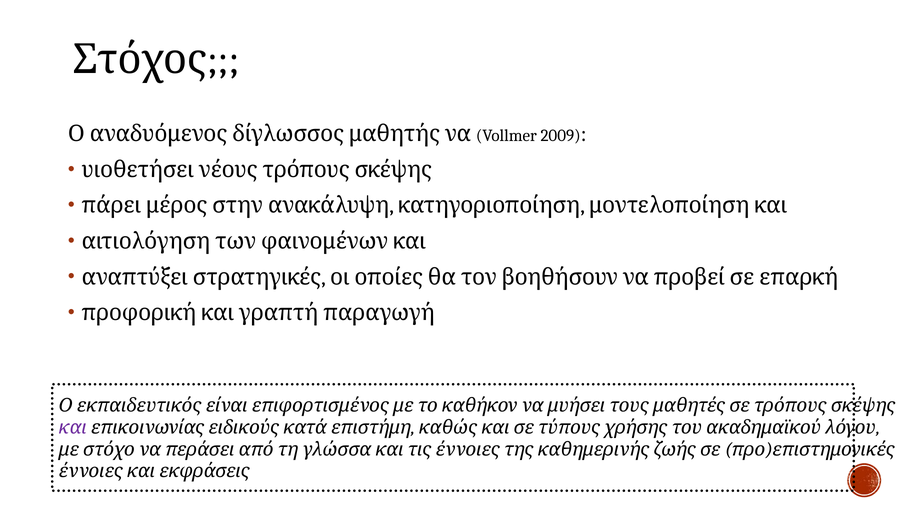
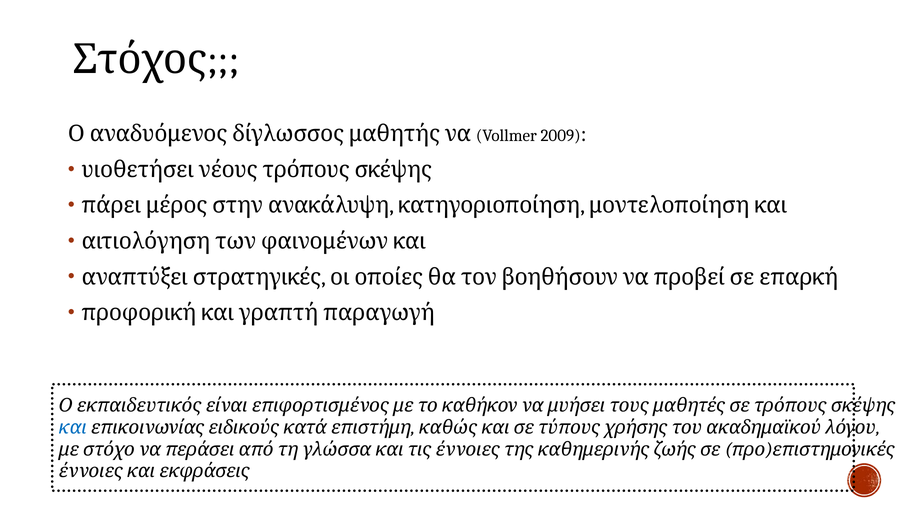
και colour: purple -> blue (73, 427)
